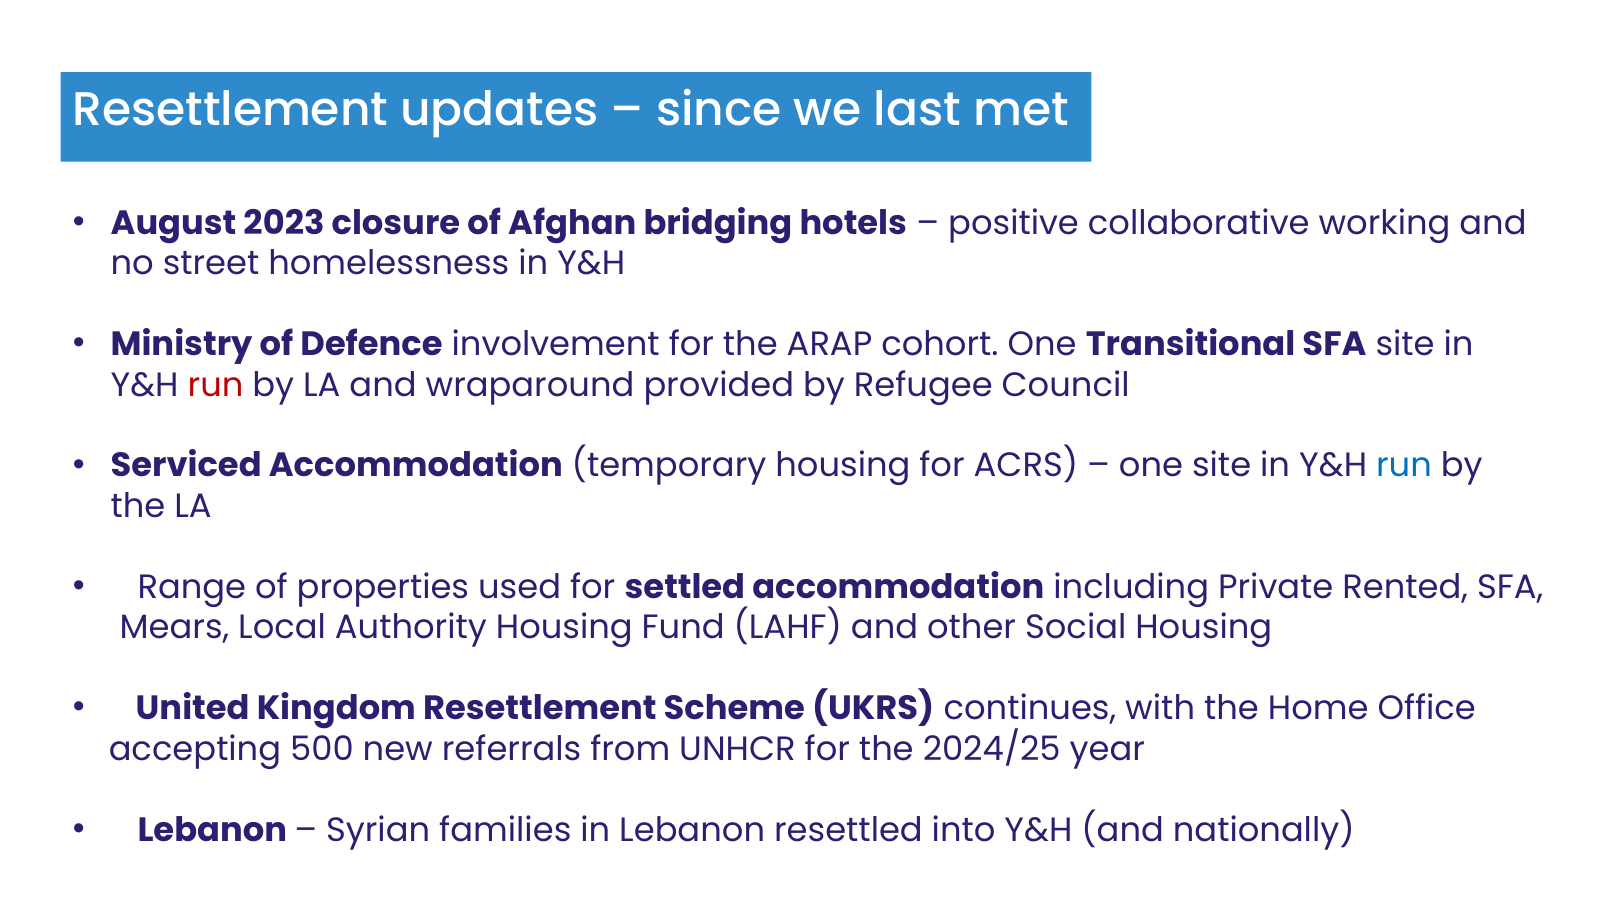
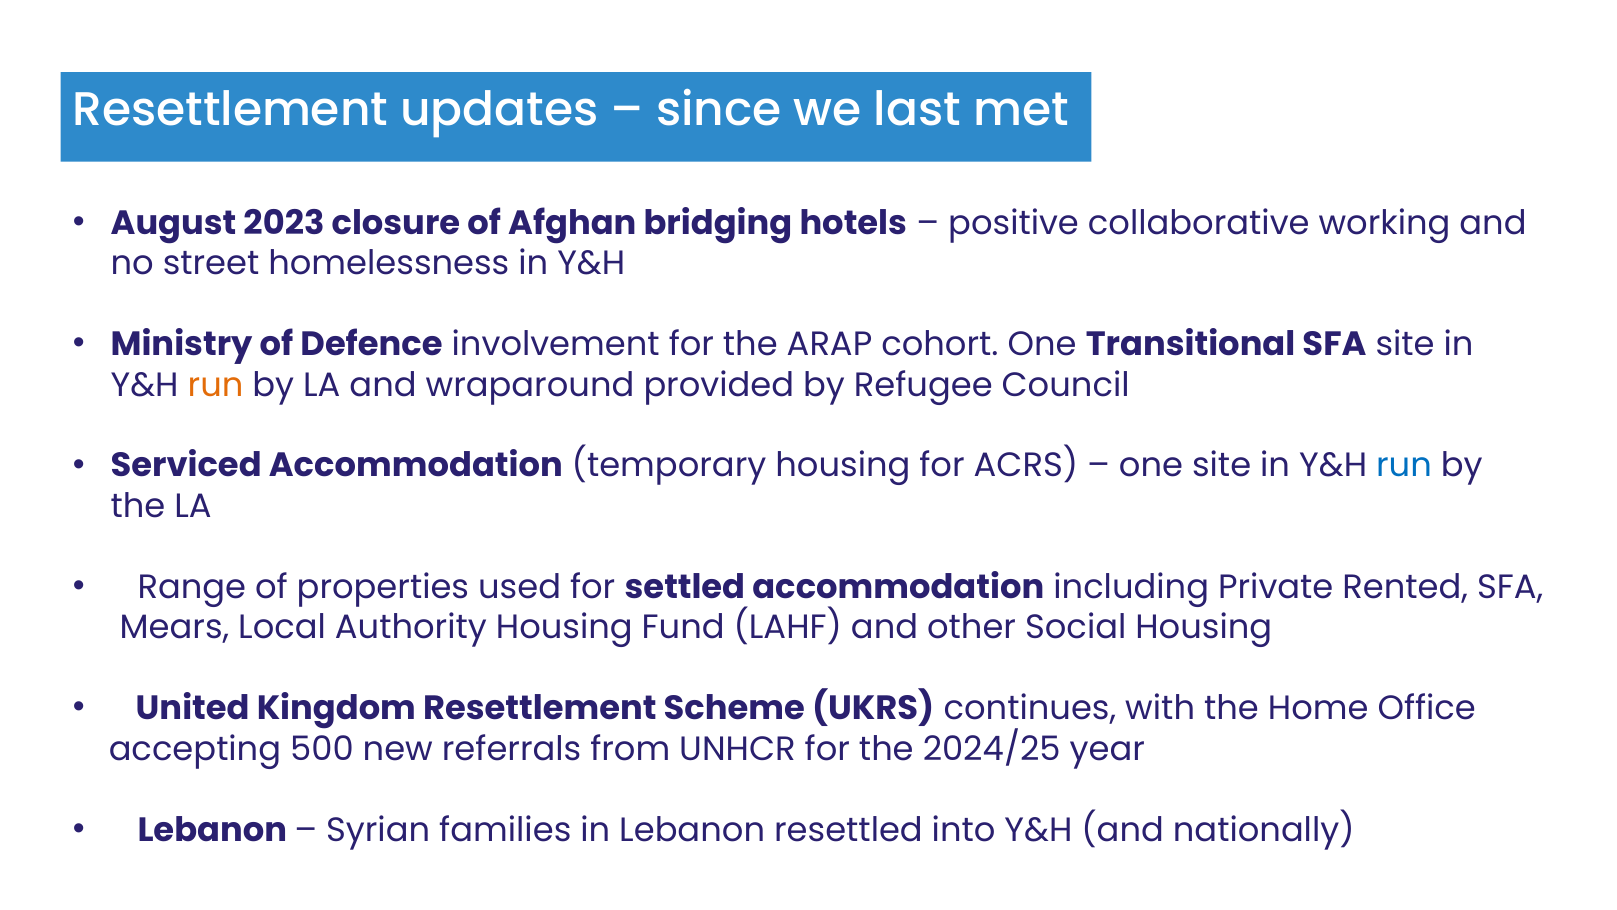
run colour: red -> orange (216, 385)
